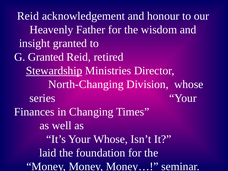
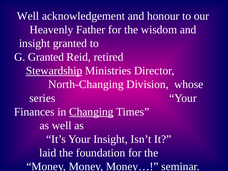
Reid: Reid -> Well (28, 16)
Changing underline: none -> present (91, 112)
Your Whose: Whose -> Insight (111, 139)
